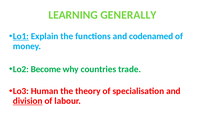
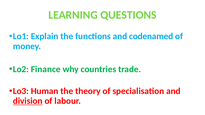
GENERALLY: GENERALLY -> QUESTIONS (128, 15)
Lo1 underline: present -> none (21, 36)
Become: Become -> Finance (46, 69)
